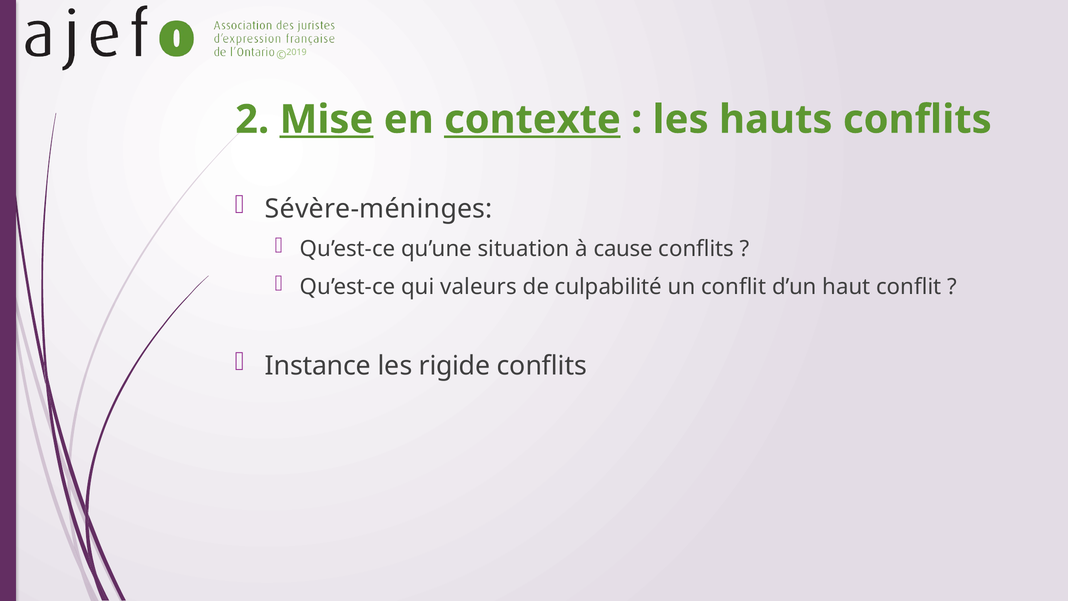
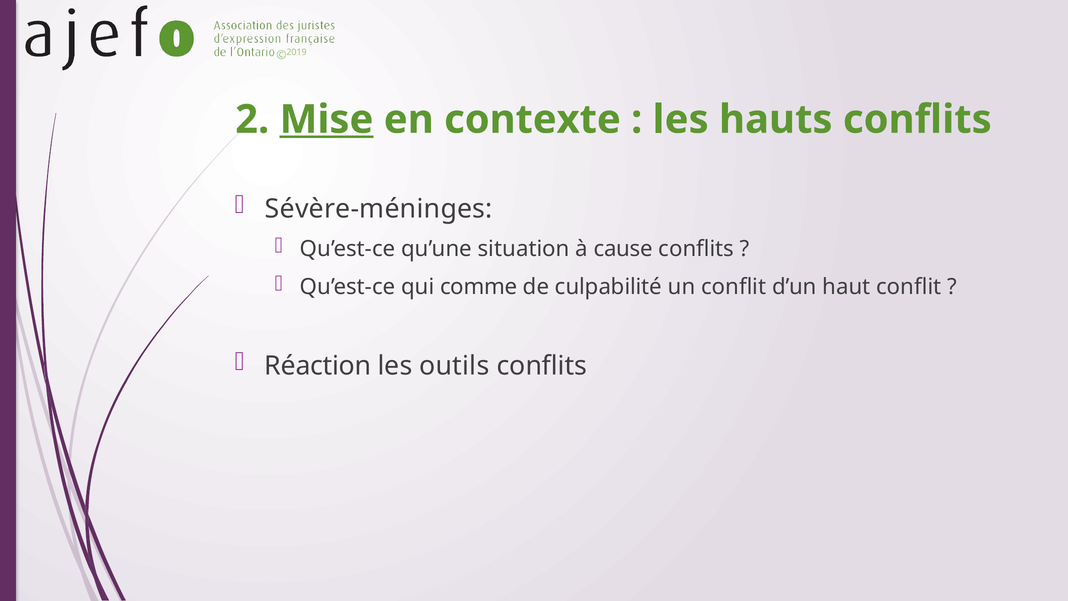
contexte underline: present -> none (532, 119)
valeurs: valeurs -> comme (479, 287)
Instance: Instance -> Réaction (318, 366)
rigide: rigide -> outils (454, 366)
